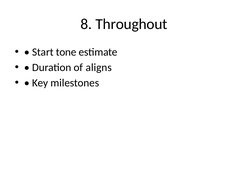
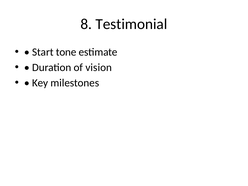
Throughout: Throughout -> Testimonial (131, 24)
aligns: aligns -> vision (99, 67)
